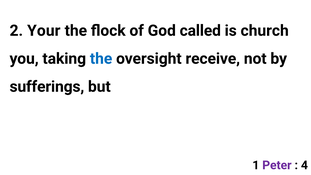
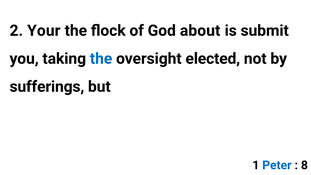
called: called -> about (200, 31)
church: church -> submit (265, 31)
receive: receive -> elected (213, 59)
Peter colour: purple -> blue (277, 165)
4: 4 -> 8 (304, 165)
